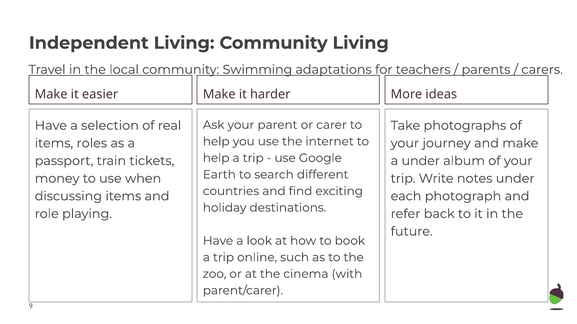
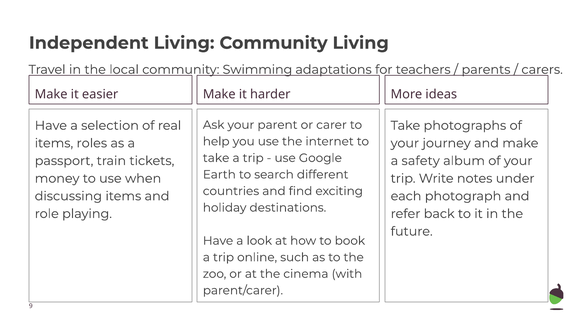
help: help -> take (216, 158)
a under: under -> safety (421, 161)
